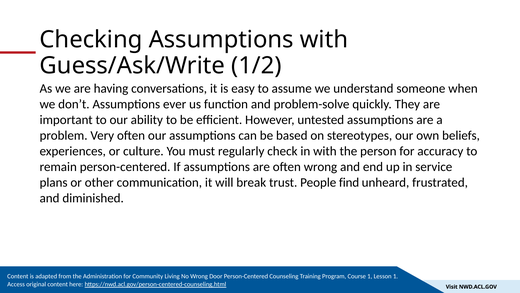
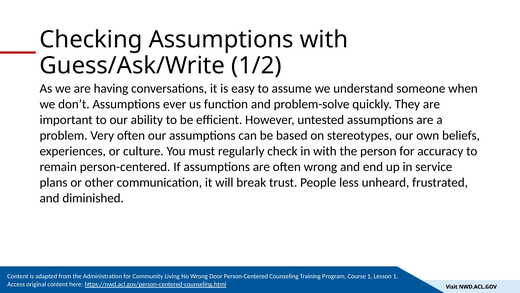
find: find -> less (349, 182)
